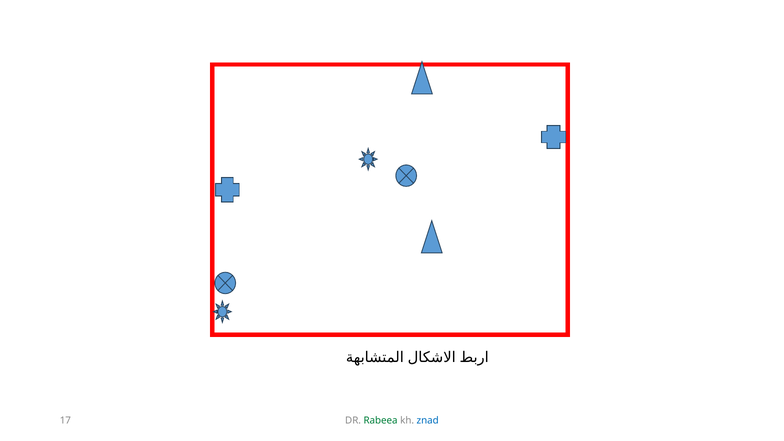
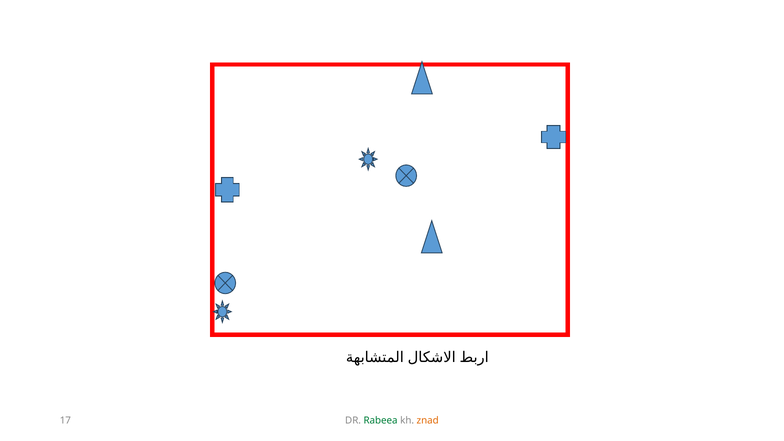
znad colour: blue -> orange (428, 420)
